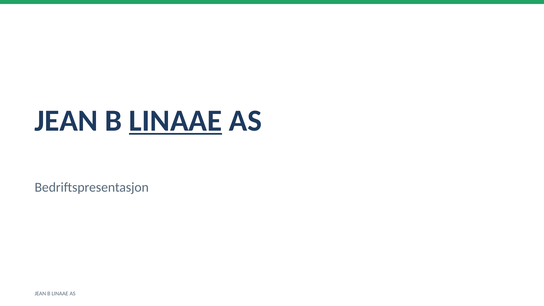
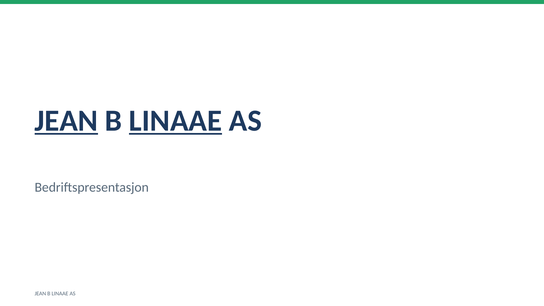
JEAN underline: none -> present (66, 121)
